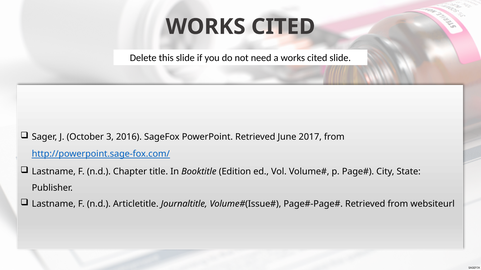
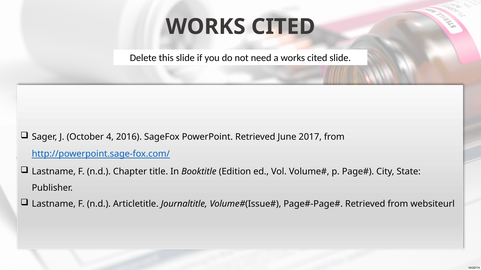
3: 3 -> 4 (110, 137)
